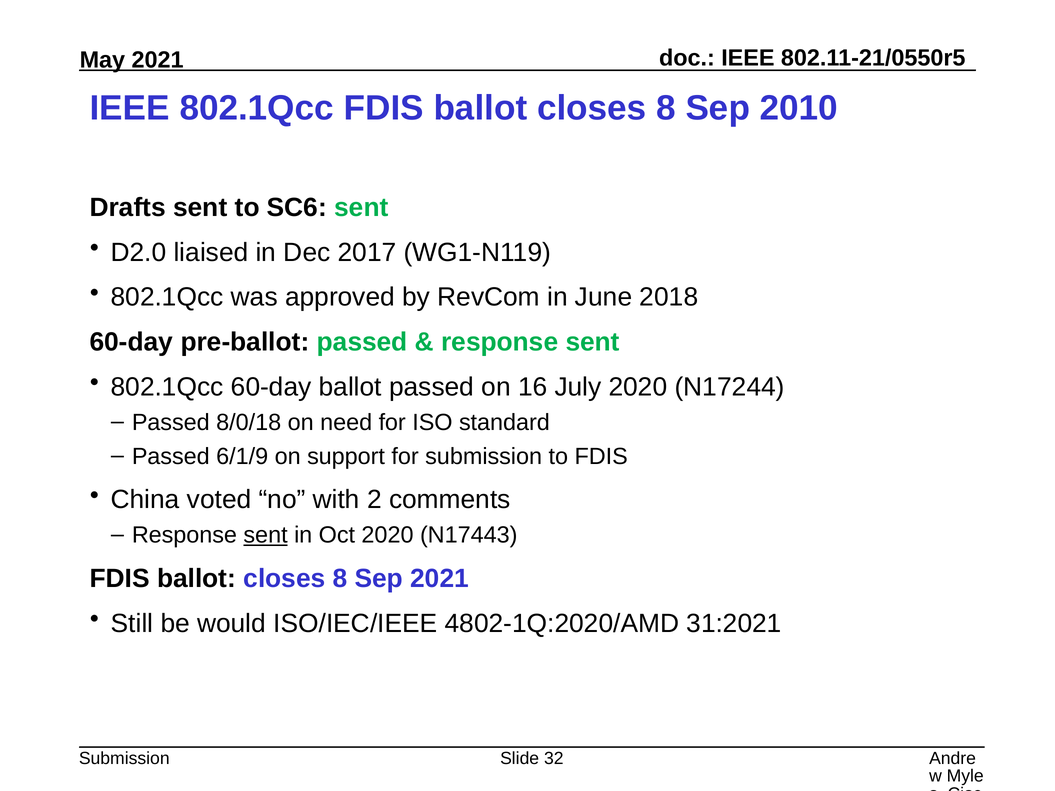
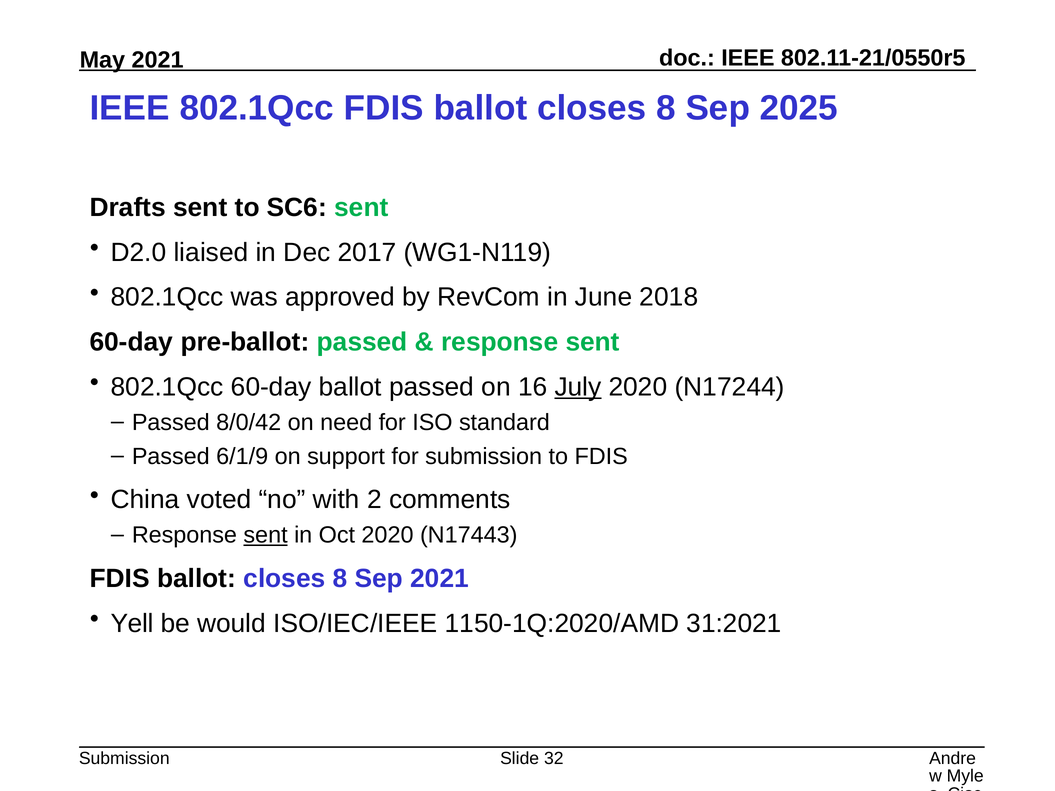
2010: 2010 -> 2025 (799, 108)
July underline: none -> present (578, 387)
8/0/18: 8/0/18 -> 8/0/42 (249, 423)
Still: Still -> Yell (132, 624)
4802-1Q:2020/AMD: 4802-1Q:2020/AMD -> 1150-1Q:2020/AMD (562, 624)
